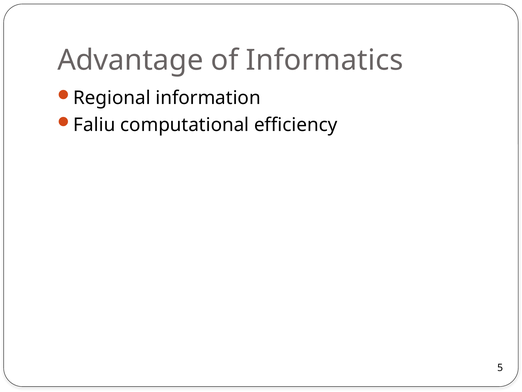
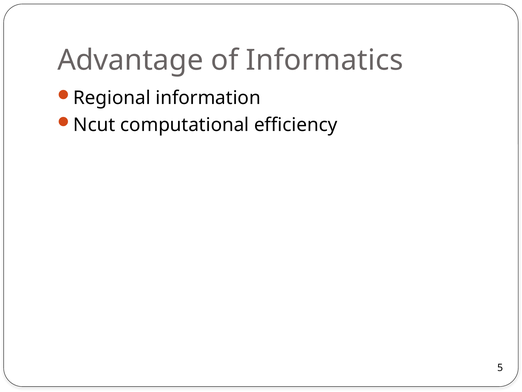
Faliu: Faliu -> Ncut (94, 125)
